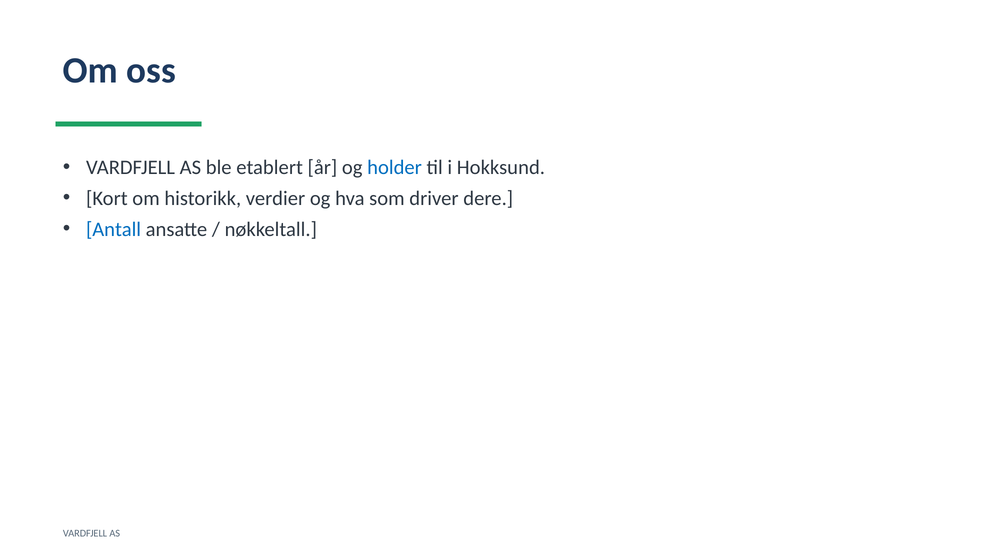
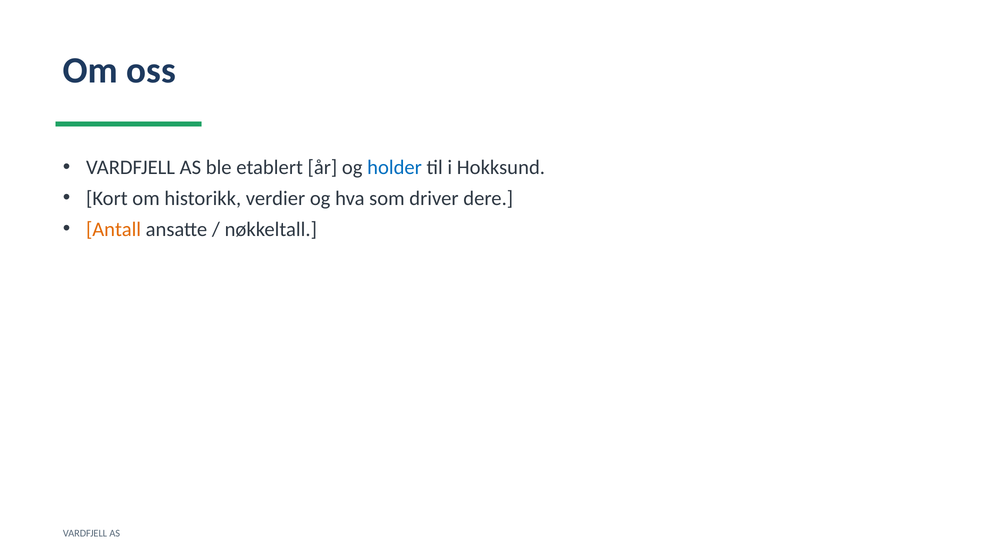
Antall colour: blue -> orange (114, 229)
